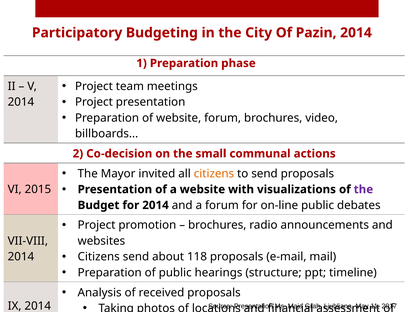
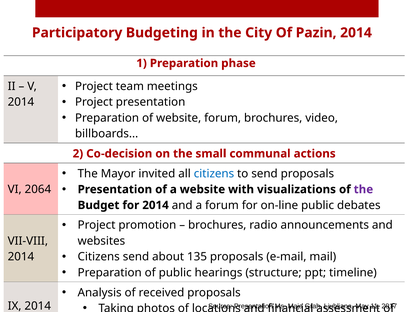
citizens colour: orange -> blue (214, 174)
2015: 2015 -> 2064 (38, 189)
118: 118 -> 135 (197, 257)
